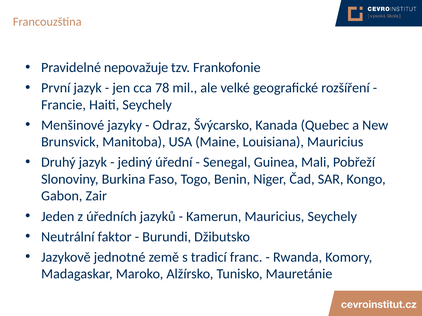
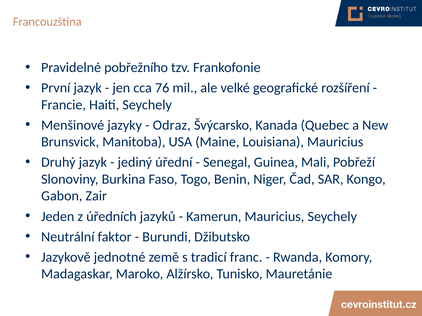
nepovažuje: nepovažuje -> pobřežního (136, 68)
78: 78 -> 76 (162, 88)
